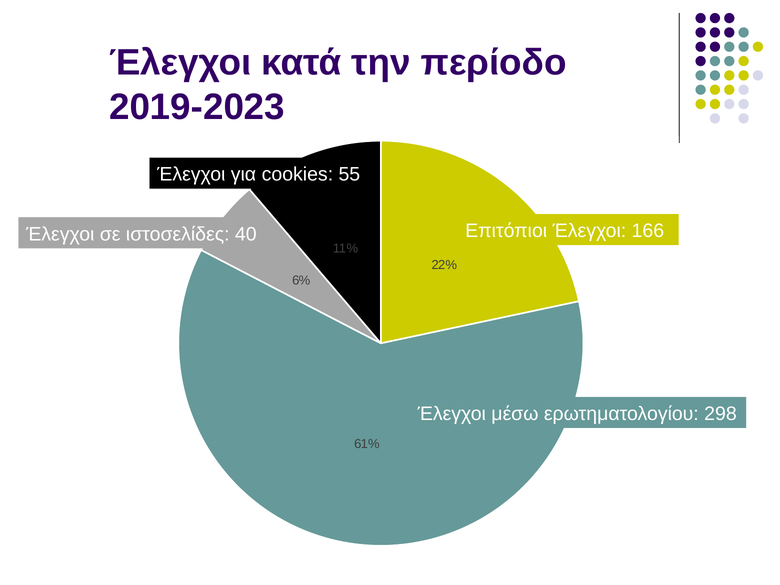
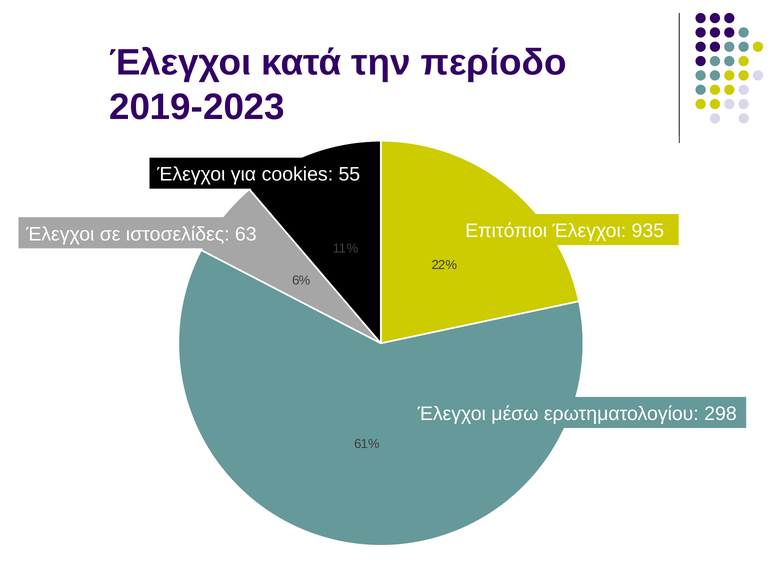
166: 166 -> 935 (648, 231)
40: 40 -> 63 (246, 234)
